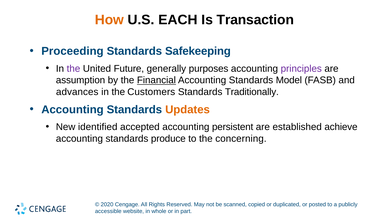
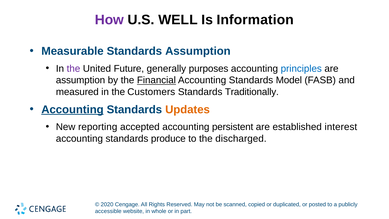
How colour: orange -> purple (109, 20)
EACH: EACH -> WELL (178, 20)
Transaction: Transaction -> Information (255, 20)
Proceeding: Proceeding -> Measurable (72, 51)
Standards Safekeeping: Safekeeping -> Assumption (198, 51)
principles colour: purple -> blue (301, 69)
advances: advances -> measured (77, 92)
Accounting underline: none -> present (72, 109)
identified: identified -> reporting (98, 127)
achieve: achieve -> interest (341, 127)
concerning: concerning -> discharged (241, 139)
